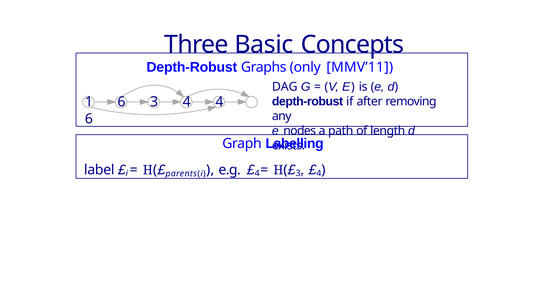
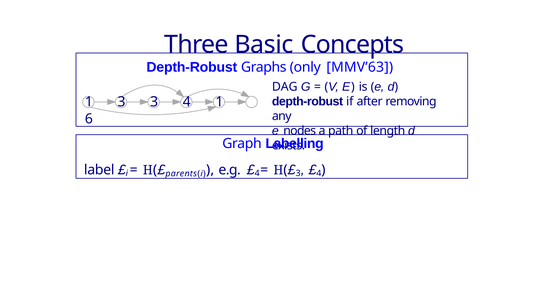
MMV’11: MMV’11 -> MMV’63 (360, 67)
1 6: 6 -> 3 (121, 102)
4 4: 4 -> 1 (219, 102)
